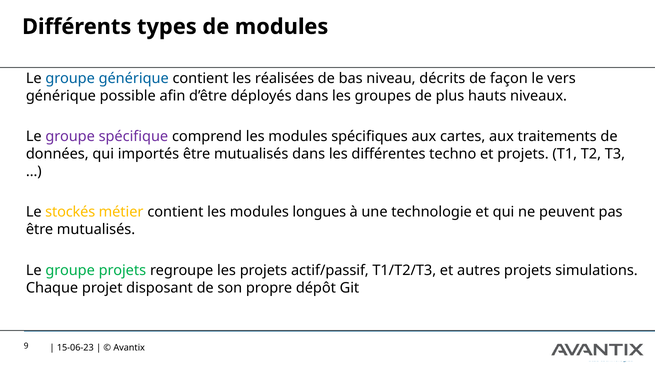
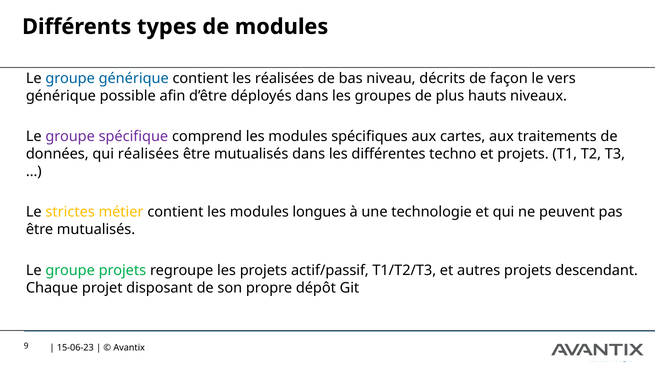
qui importés: importés -> réalisées (148, 154)
stockés: stockés -> strictes (70, 212)
simulations: simulations -> descendant (597, 271)
